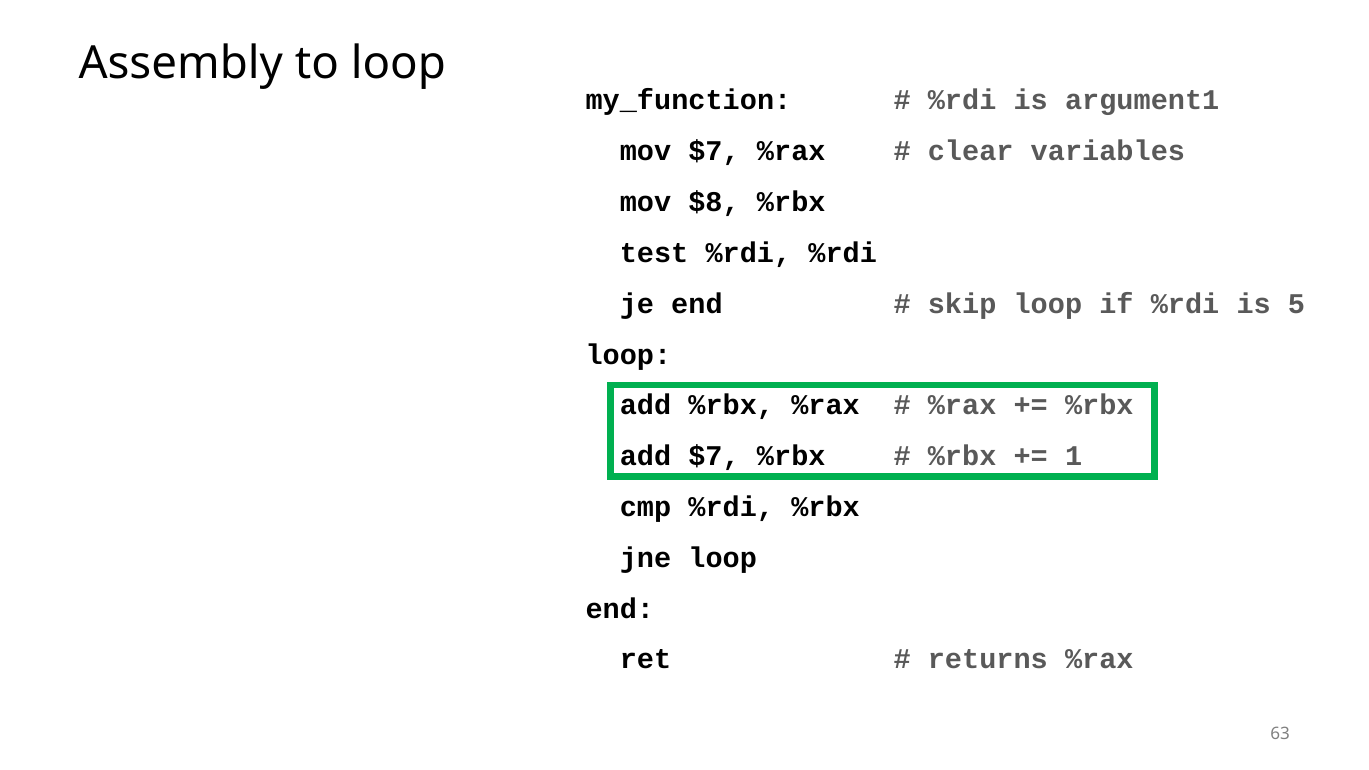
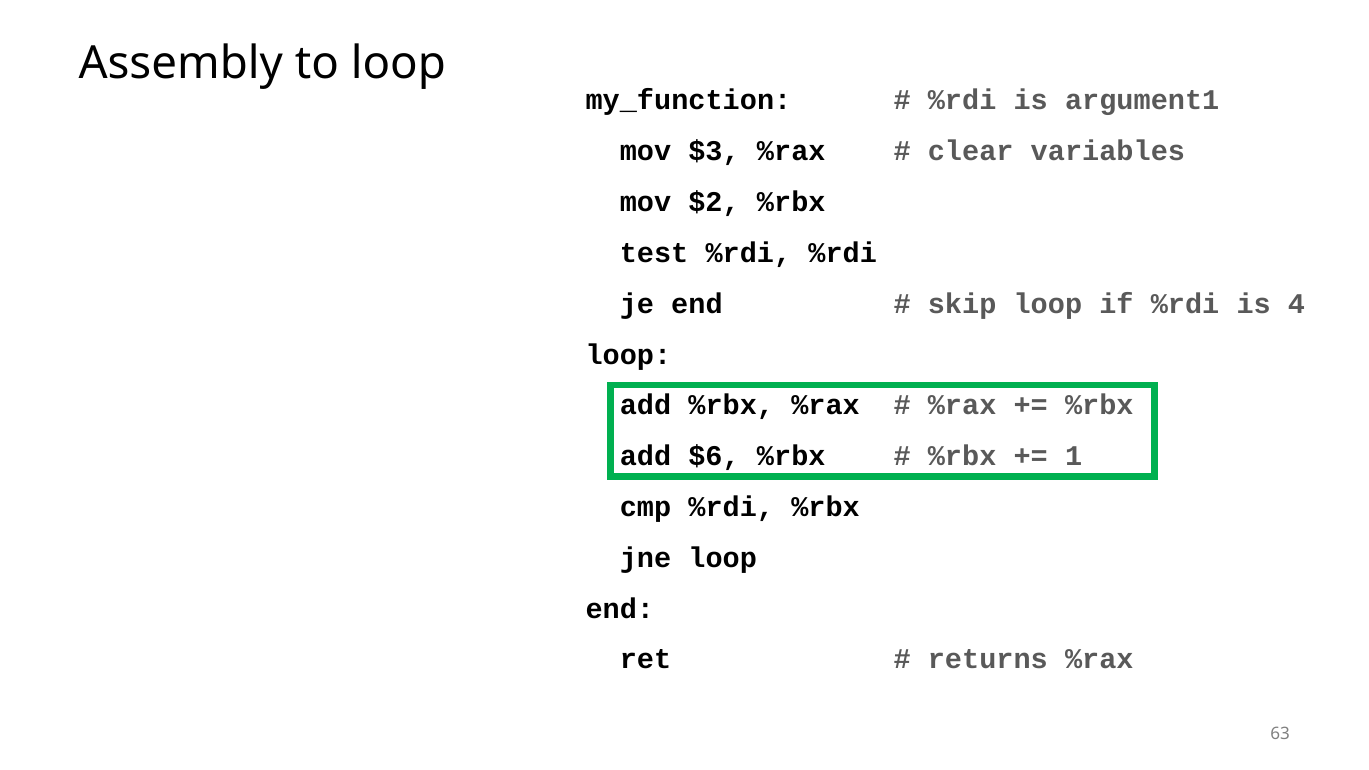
mov $7: $7 -> $3 (714, 151)
$8: $8 -> $2 (714, 202)
5: 5 -> 4 (1297, 304)
add $7: $7 -> $6 (714, 456)
